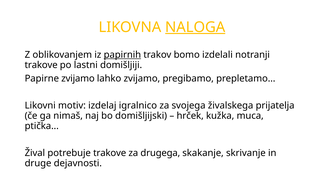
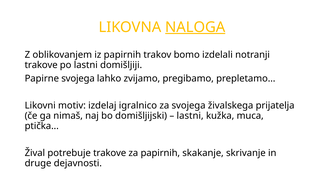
papirnih underline: present -> none (122, 55)
Papirne zvijamo: zvijamo -> svojega (78, 79)
hrček: hrček -> lastni (190, 116)
za drugega: drugega -> papirnih (160, 153)
